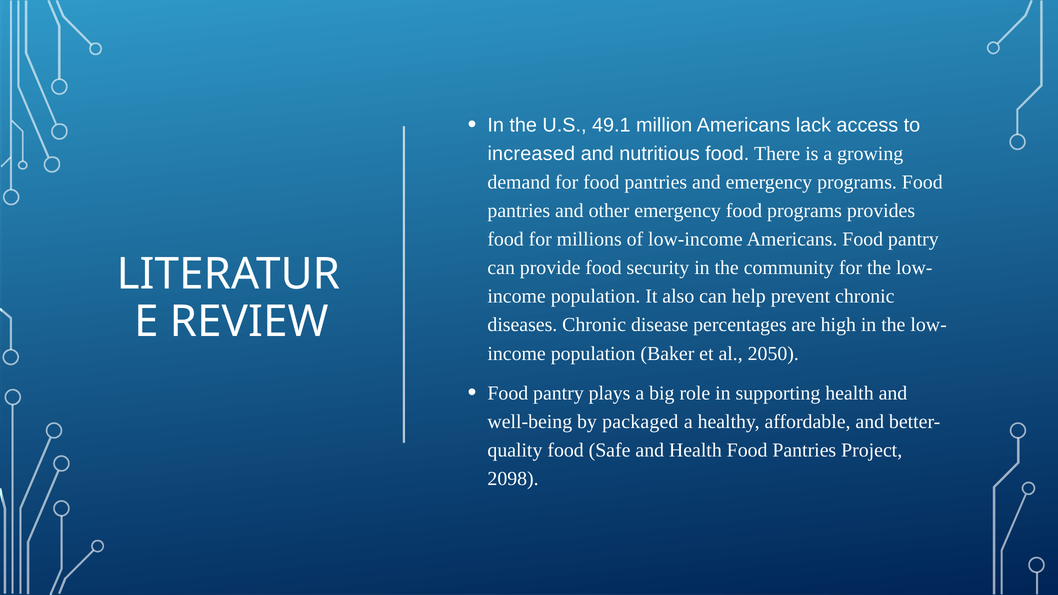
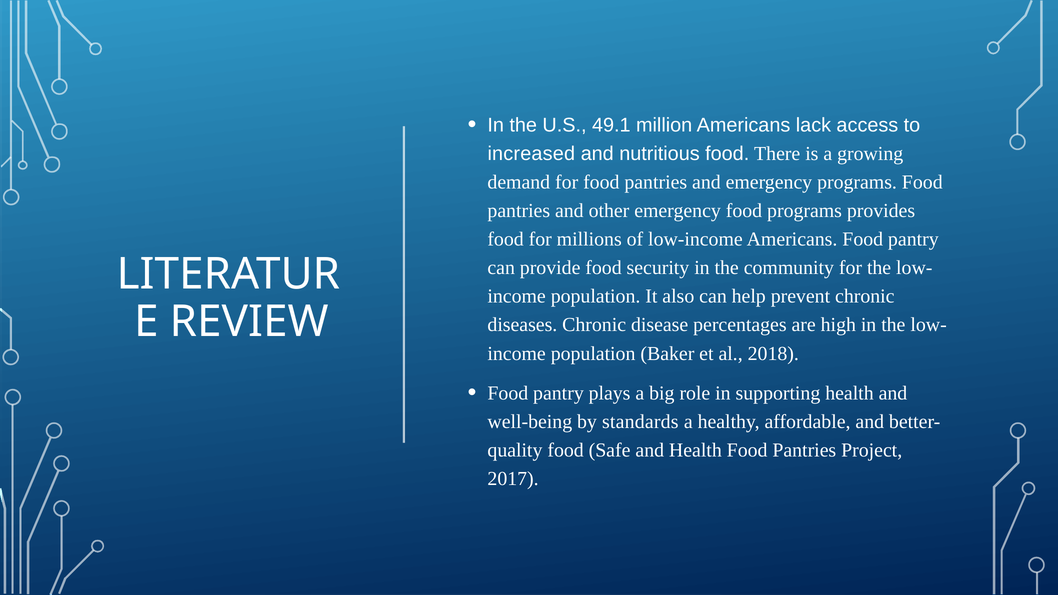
2050: 2050 -> 2018 (773, 354)
packaged: packaged -> standards (640, 422)
2098: 2098 -> 2017 (513, 479)
